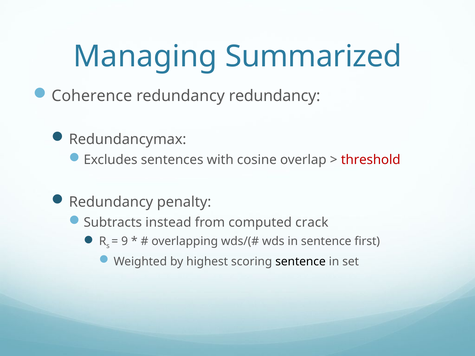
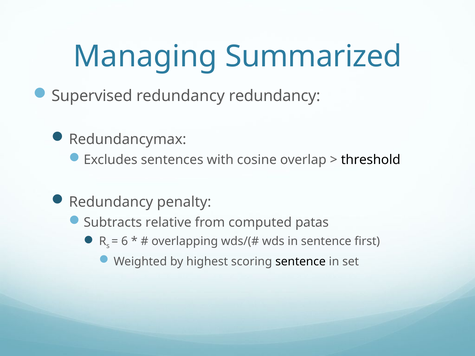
Coherence: Coherence -> Supervised (92, 96)
threshold colour: red -> black (371, 160)
instead: instead -> relative (168, 223)
crack: crack -> patas (312, 223)
9: 9 -> 6 (125, 242)
